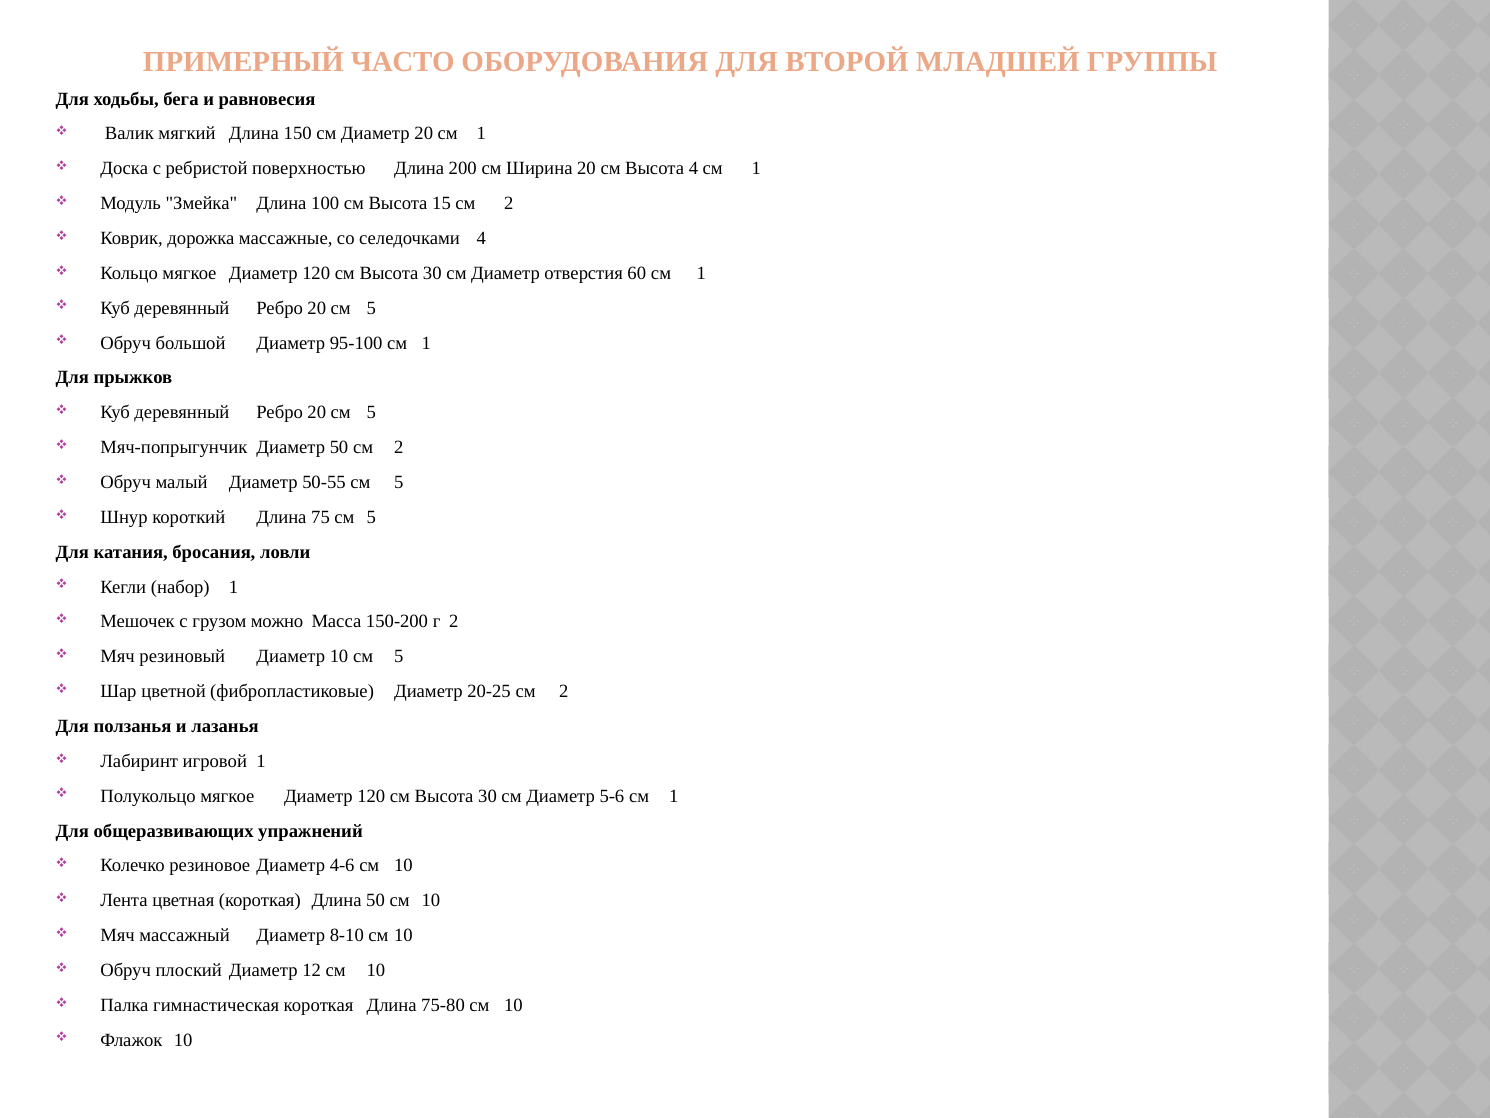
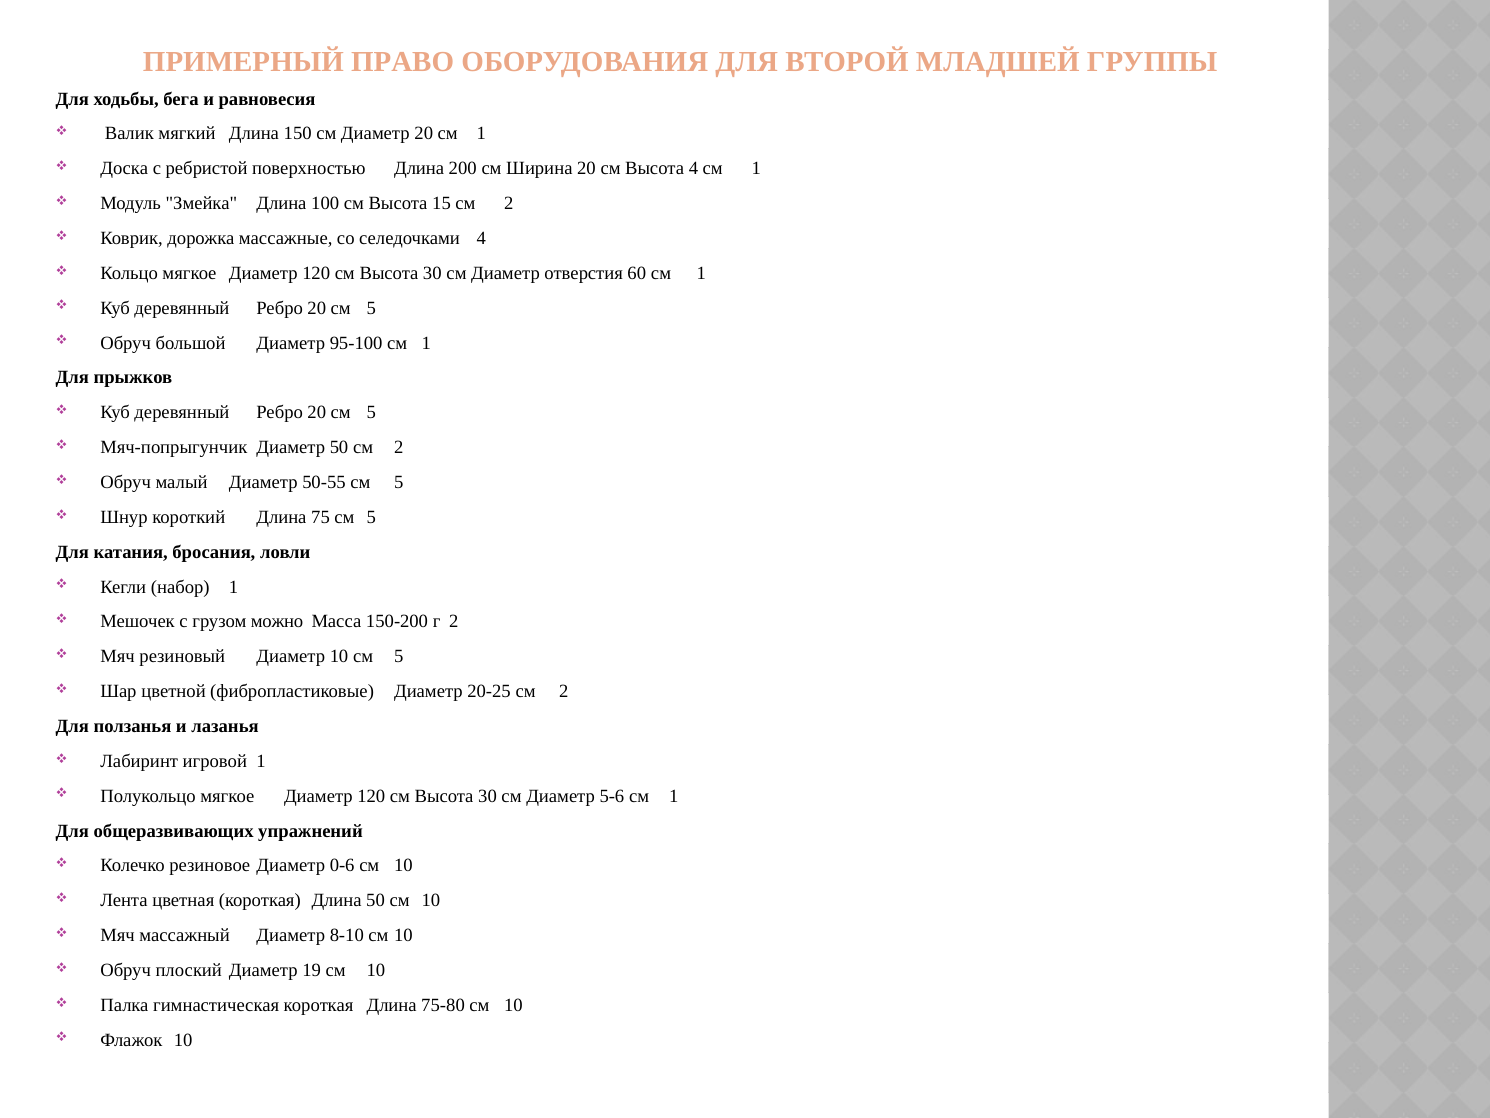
ЧАСТО: ЧАСТО -> ПРАВО (403, 62)
4-6: 4-6 -> 0-6 (342, 865)
12: 12 -> 19 (312, 970)
